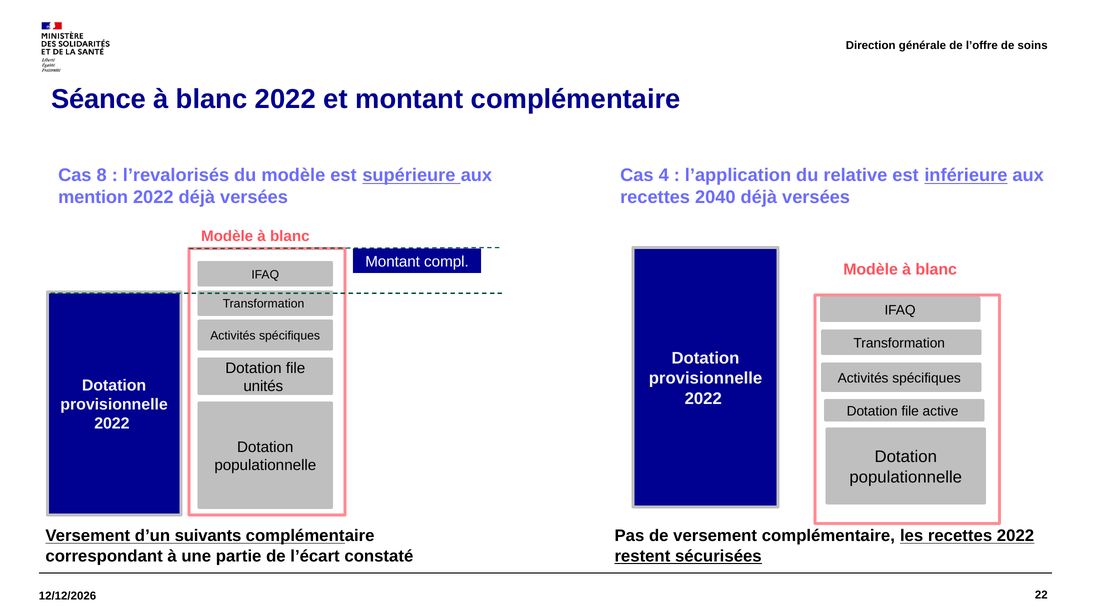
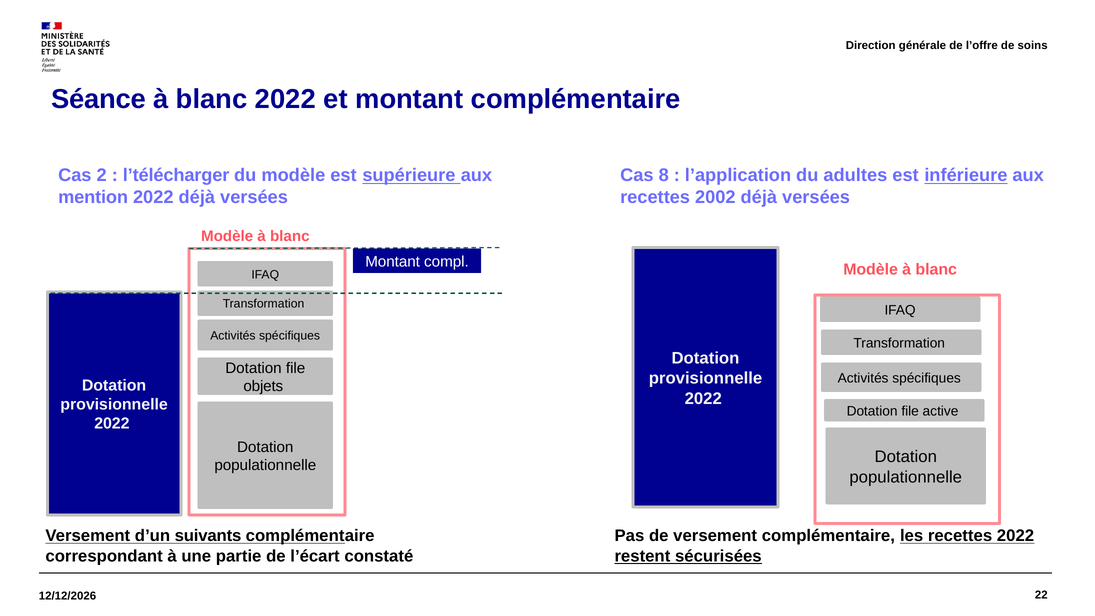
8: 8 -> 2 (102, 175)
l’revalorisés: l’revalorisés -> l’télécharger (176, 175)
4: 4 -> 8 (664, 175)
relative: relative -> adultes (855, 175)
2040: 2040 -> 2002 (715, 197)
unités: unités -> objets (263, 386)
